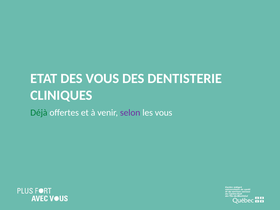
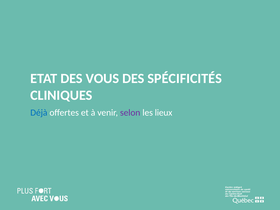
DENTISTERIE: DENTISTERIE -> SPÉCIFICITÉS (185, 78)
Déjà colour: green -> blue (39, 113)
les vous: vous -> lieux (164, 113)
